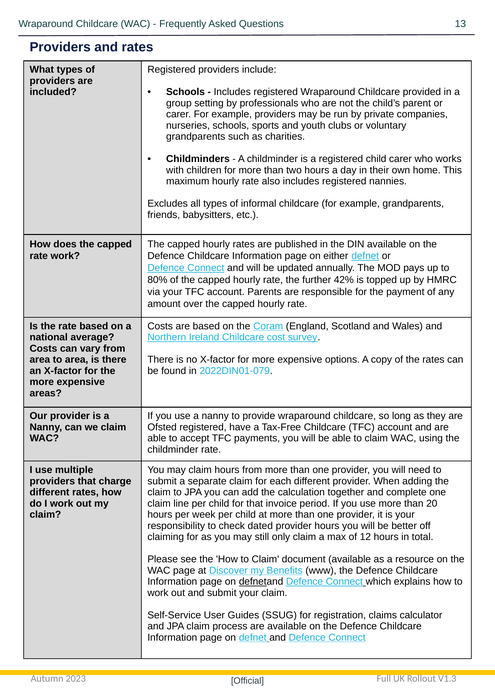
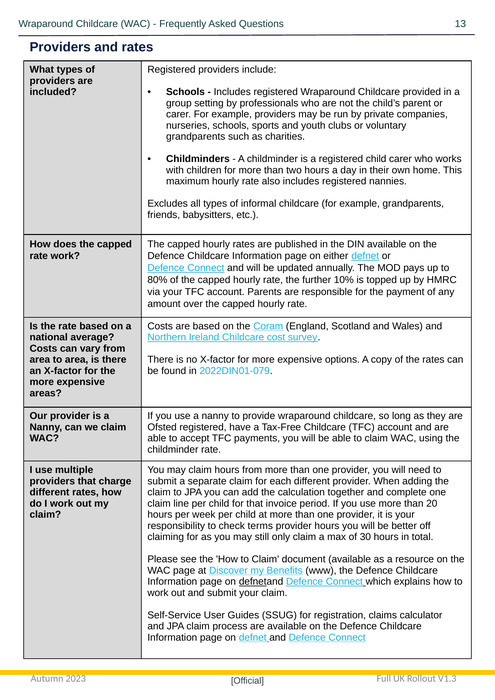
42%: 42% -> 10% (344, 280)
dated: dated -> terms (260, 525)
12: 12 -> 30 (365, 537)
